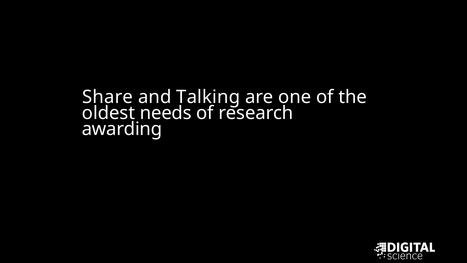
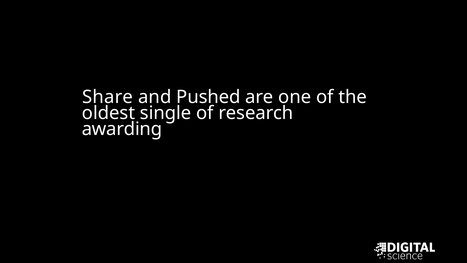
Talking: Talking -> Pushed (208, 97)
needs: needs -> single (166, 113)
